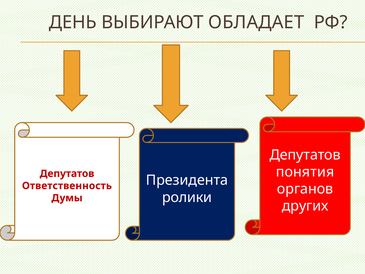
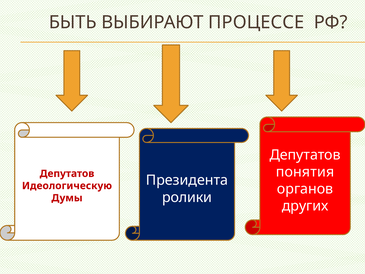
ДЕНЬ: ДЕНЬ -> БЫТЬ (73, 22)
ОБЛАДАЕТ: ОБЛАДАЕТ -> ПРОЦЕССЕ (256, 22)
Ответственность: Ответственность -> Идеологическую (67, 186)
